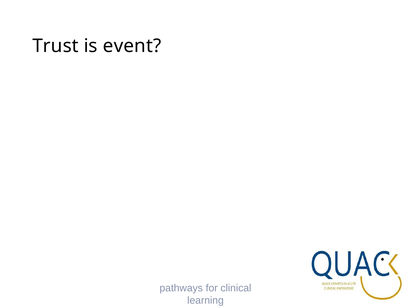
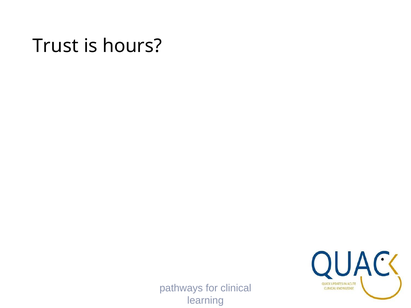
event: event -> hours (132, 46)
